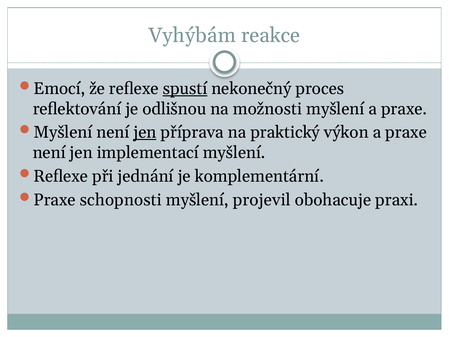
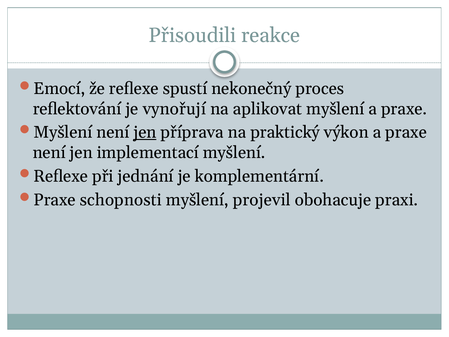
Vyhýbám: Vyhýbám -> Přisoudili (192, 35)
spustí underline: present -> none (185, 88)
odlišnou: odlišnou -> vynořují (174, 109)
možnosti: možnosti -> aplikovat (267, 109)
